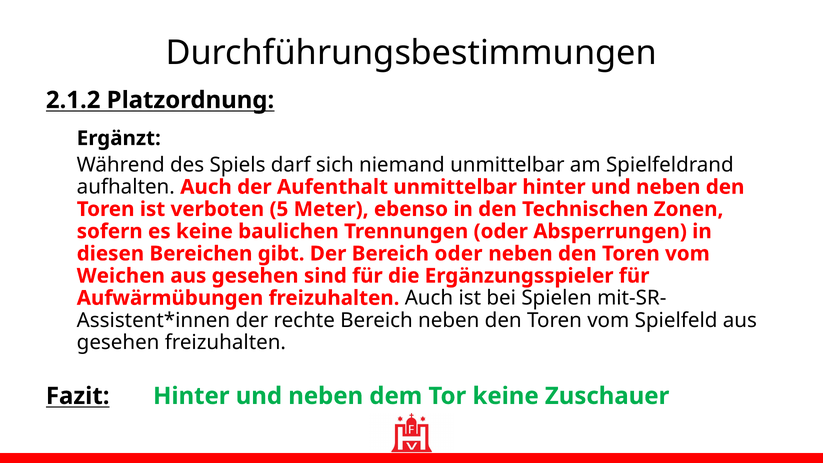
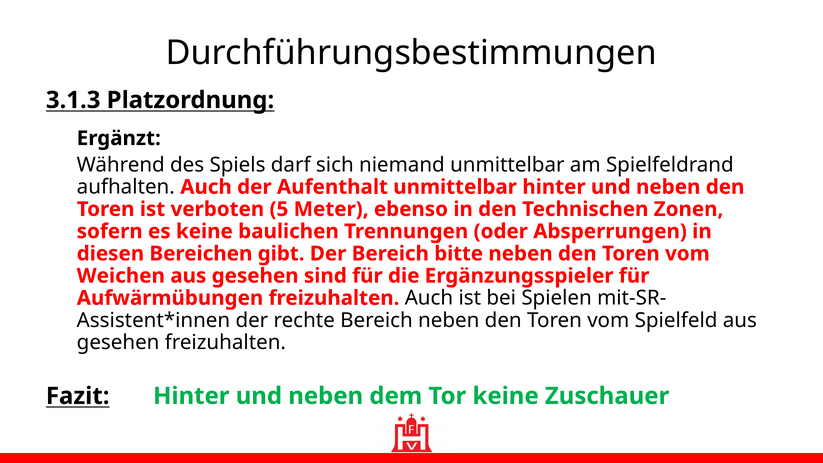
2.1.2: 2.1.2 -> 3.1.3 (73, 100)
Bereich oder: oder -> bitte (459, 254)
